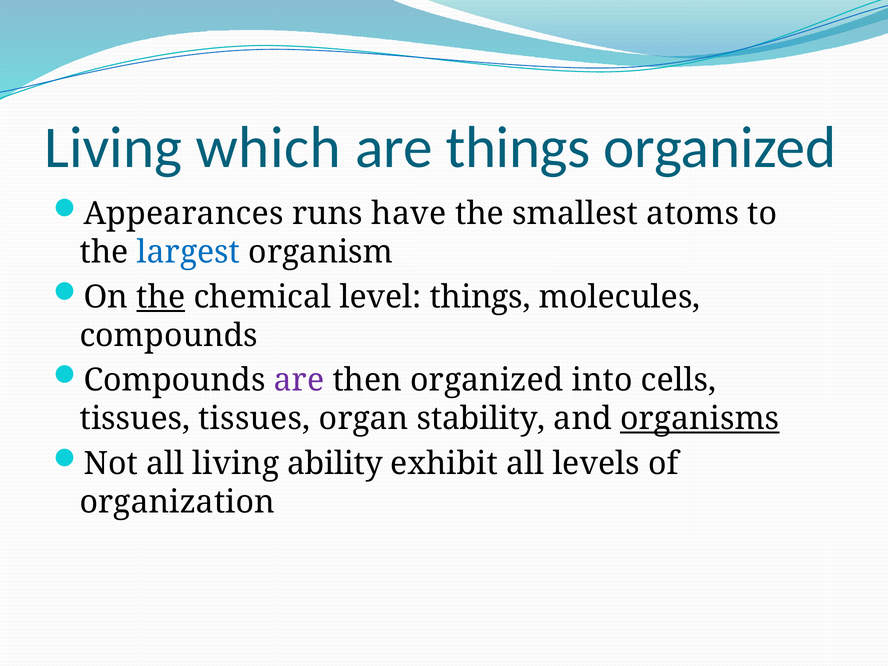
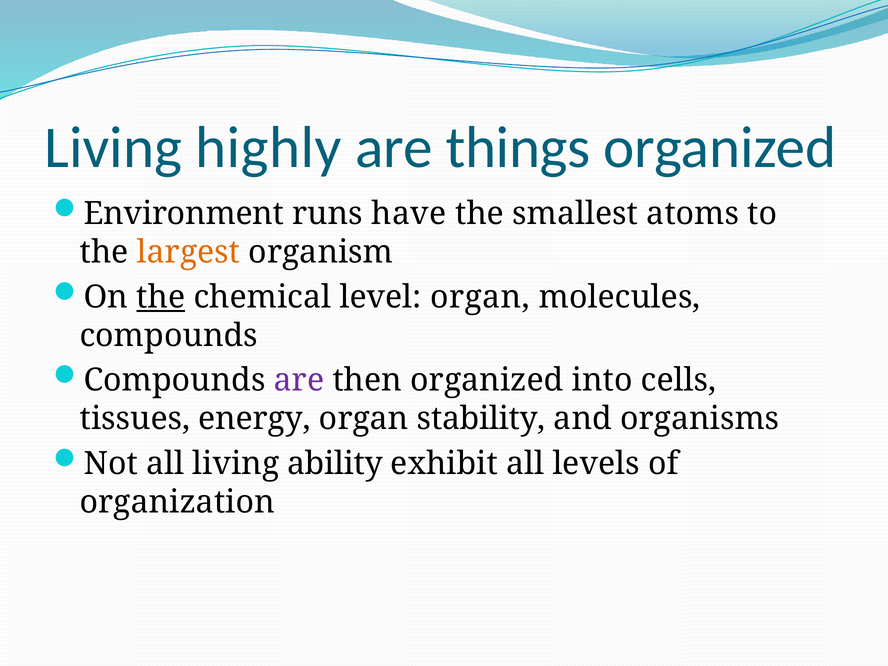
which: which -> highly (268, 148)
Appearances: Appearances -> Environment (184, 214)
largest colour: blue -> orange (189, 252)
level things: things -> organ (480, 297)
tissues tissues: tissues -> energy (255, 419)
organisms underline: present -> none (700, 419)
